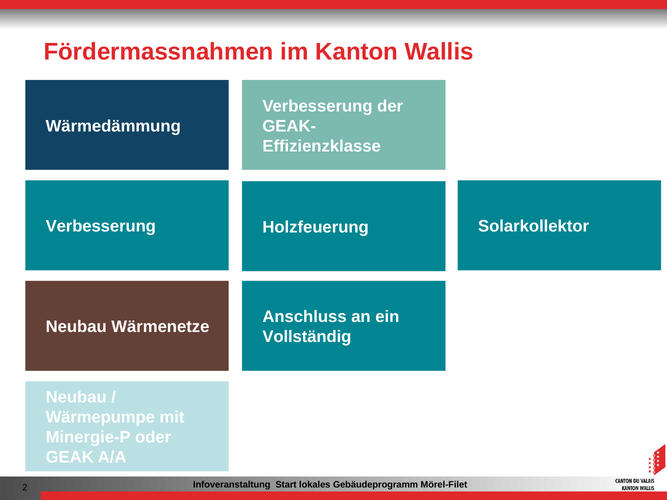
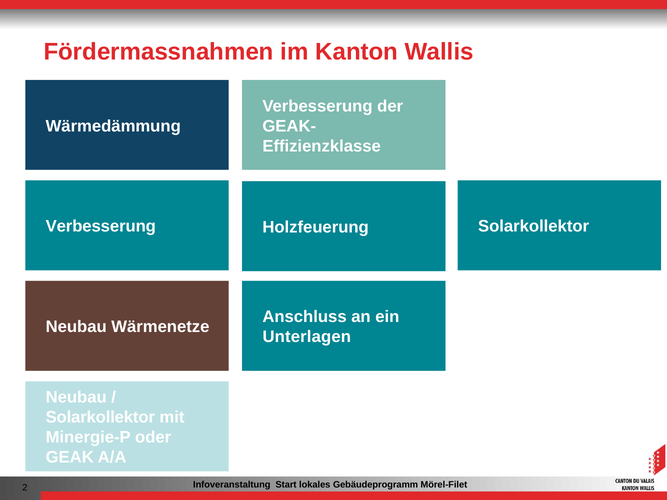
Vollständig: Vollständig -> Unterlagen (307, 337)
Wärmepumpe: Wärmepumpe -> Solarkollektor (100, 418)
